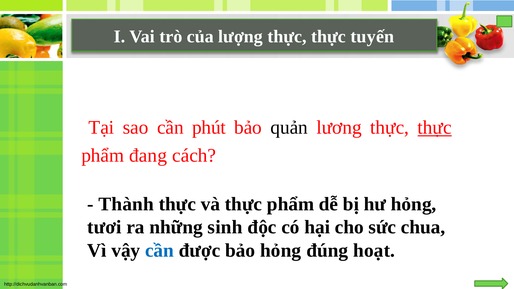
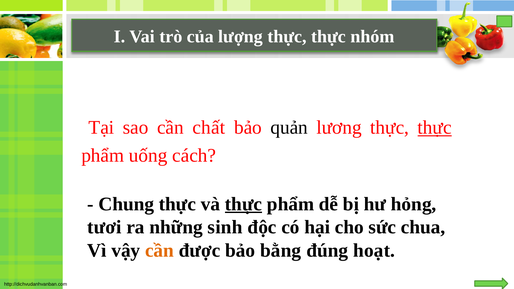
tuyến: tuyến -> nhóm (372, 37)
phút: phút -> chất (209, 128)
đang: đang -> uống (148, 155)
Thành: Thành -> Chung (126, 204)
thực underline: none -> present (244, 204)
cần colour: blue -> orange (160, 250)
bảo hỏng: hỏng -> bằng (281, 250)
